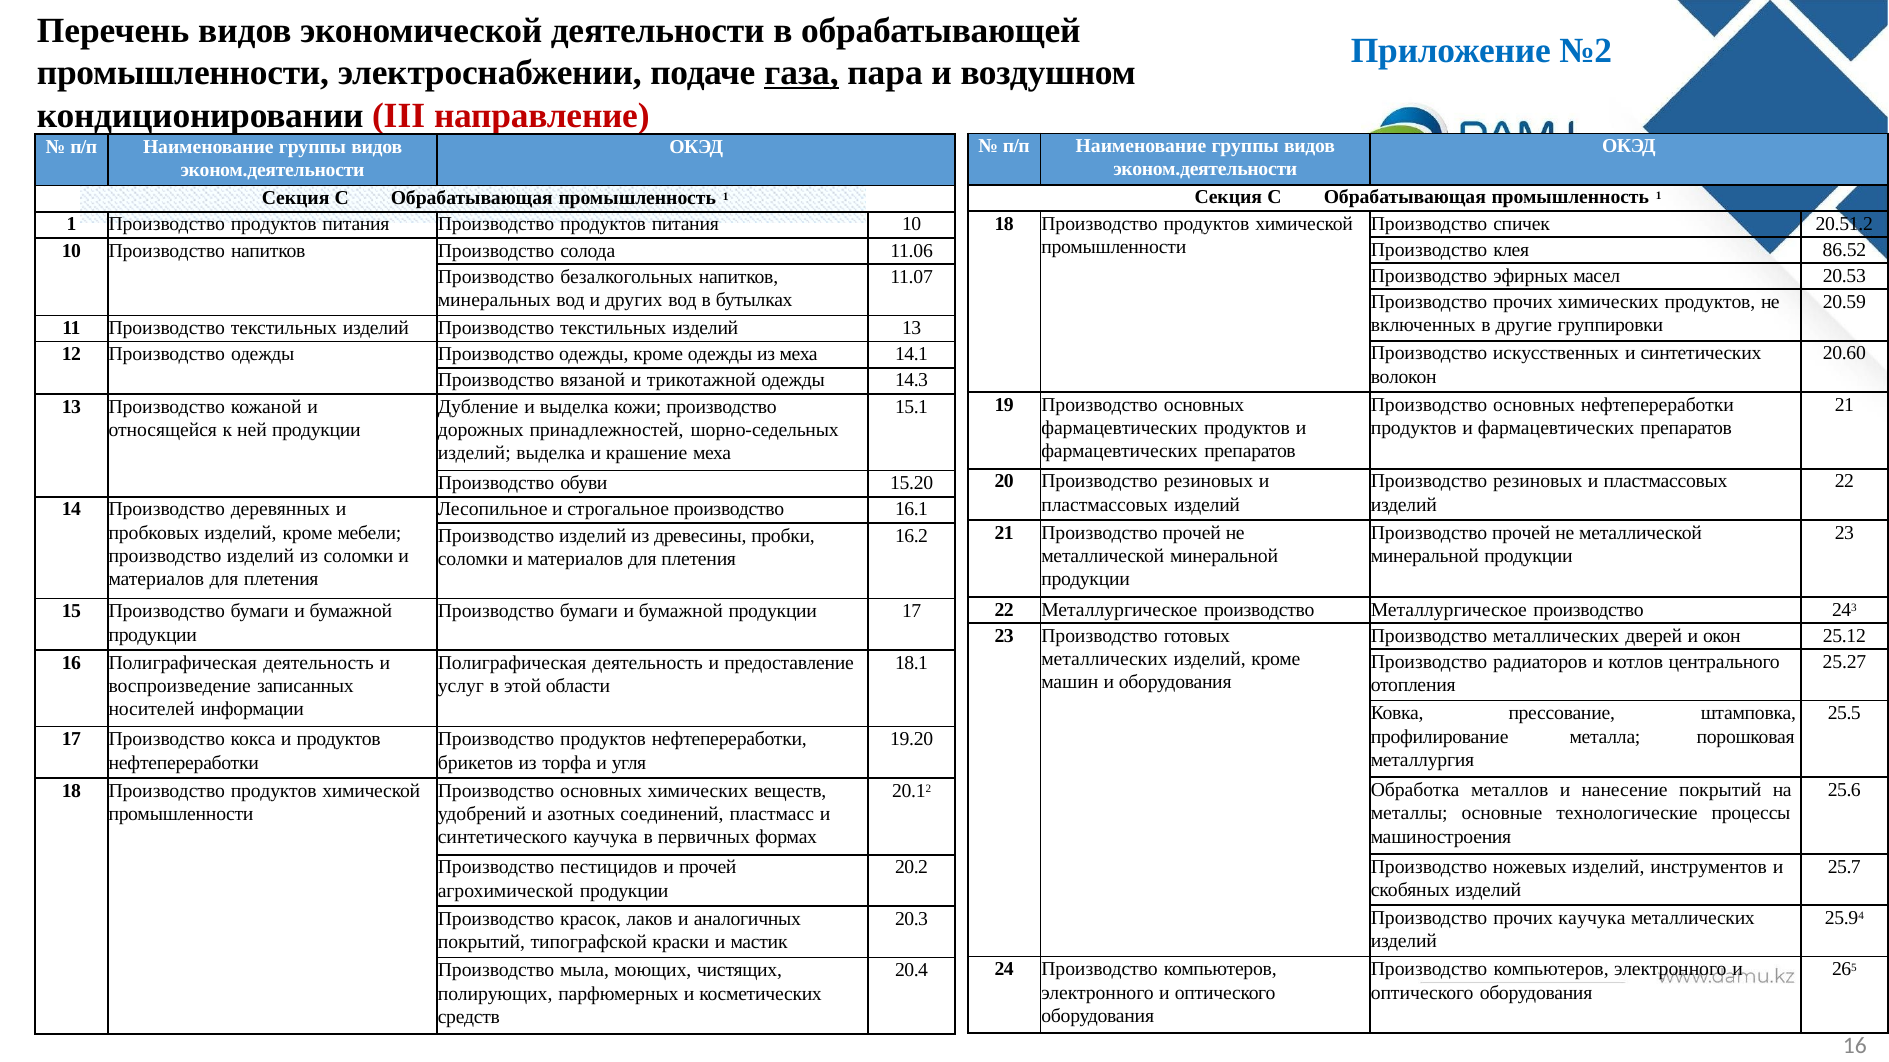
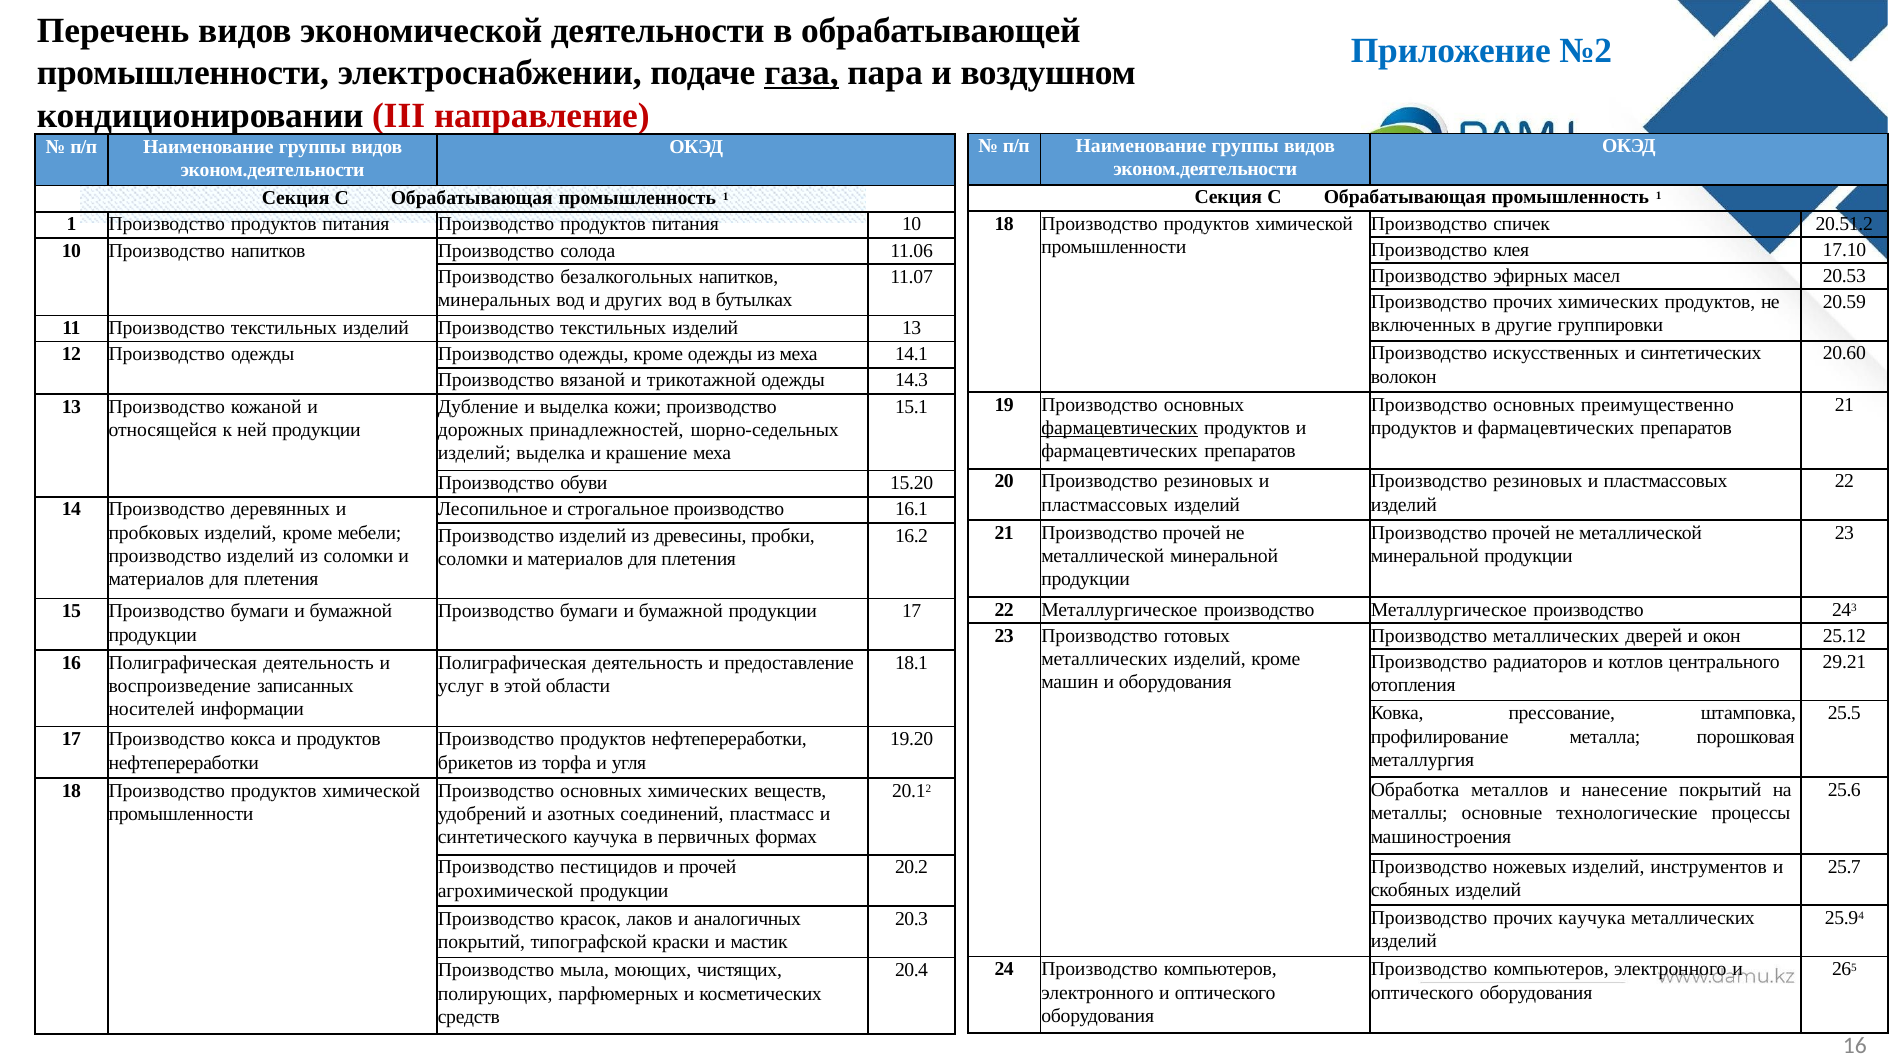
86.52: 86.52 -> 17.10 (1844, 250)
основных нефтепереработки: нефтепереработки -> преимущественно (1657, 405)
фармацевтических underline: none -> present (1120, 428)
25.27: 25.27 -> 29.21 (1844, 662)
